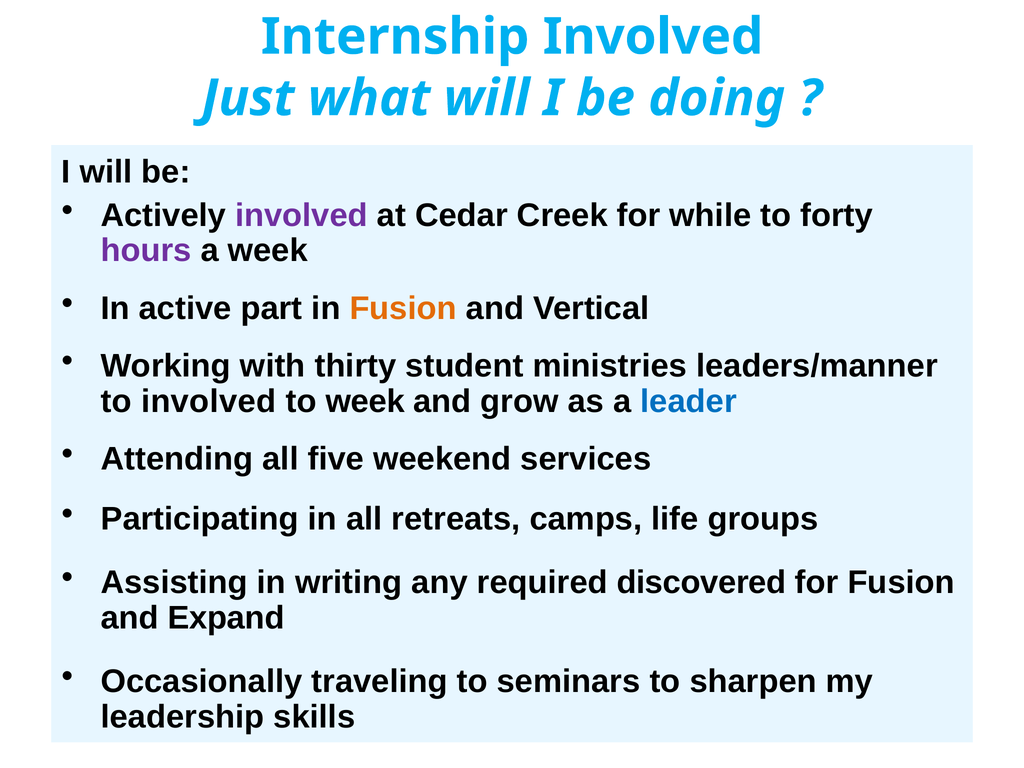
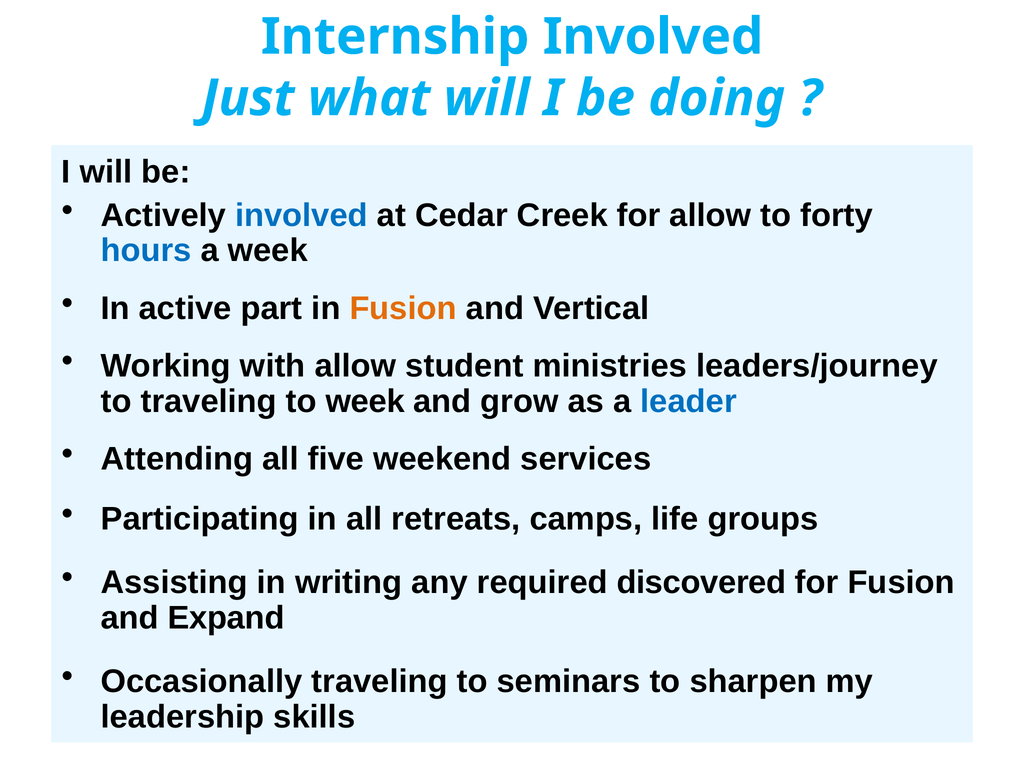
involved colour: purple -> blue (301, 215)
for while: while -> allow (710, 215)
hours colour: purple -> blue (146, 251)
with thirty: thirty -> allow (355, 366)
leaders/manner: leaders/manner -> leaders/journey (817, 366)
to involved: involved -> traveling (209, 401)
